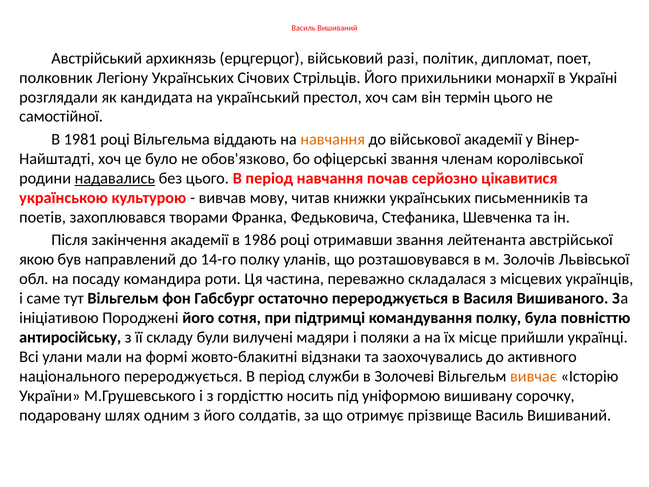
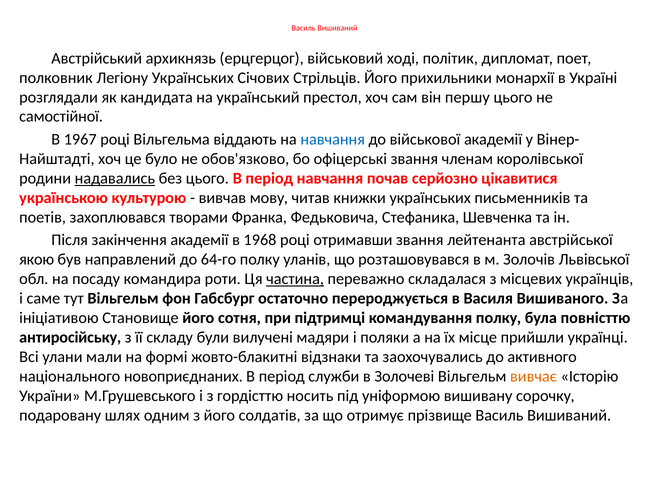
разі: разі -> ході (403, 58)
термін: термін -> першу (467, 97)
1981: 1981 -> 1967 (80, 139)
навчання colour: orange -> blue (333, 139)
1986: 1986 -> 1968 (260, 240)
14-го: 14-го -> 64-го (219, 259)
частина underline: none -> present (295, 279)
Породжені: Породжені -> Становище (140, 318)
національного перероджується: перероджується -> новоприєднаних (183, 376)
